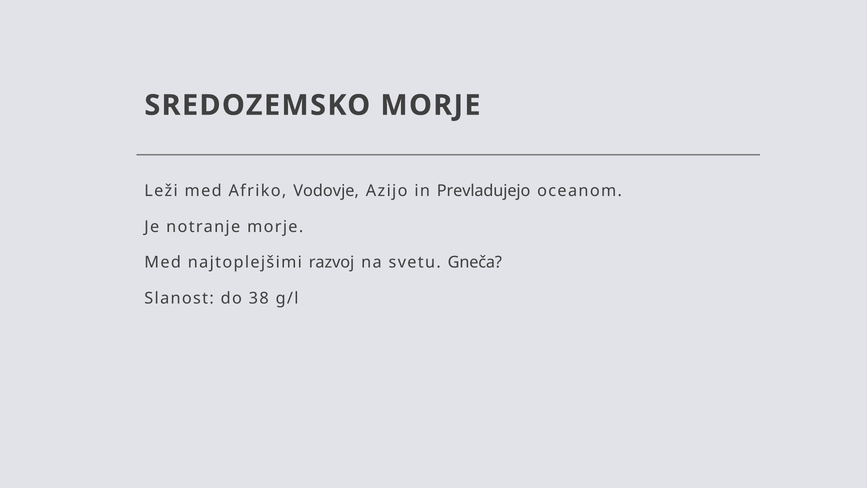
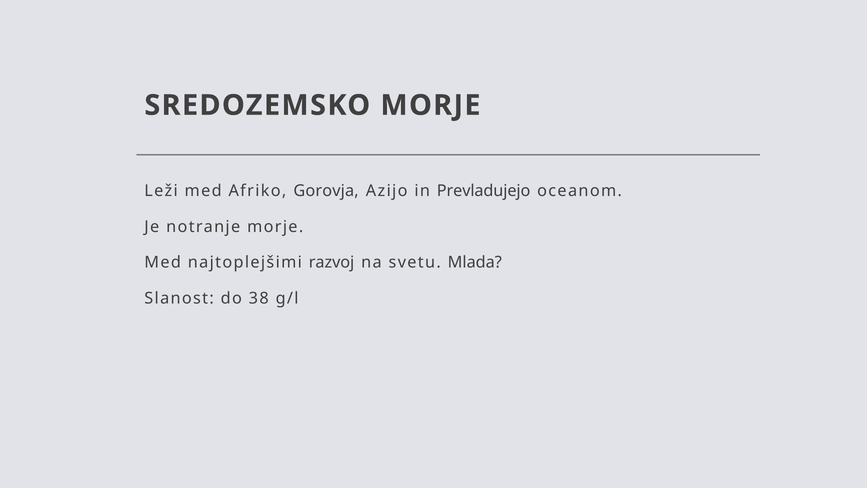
Vodovje: Vodovje -> Gorovja (326, 191)
Gneča: Gneča -> Mlada (475, 262)
